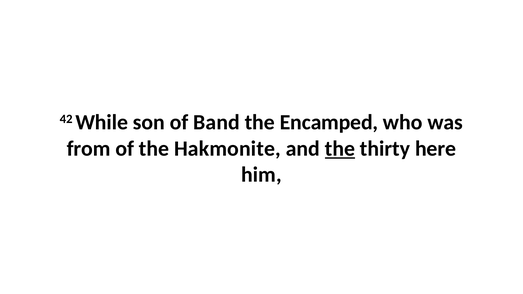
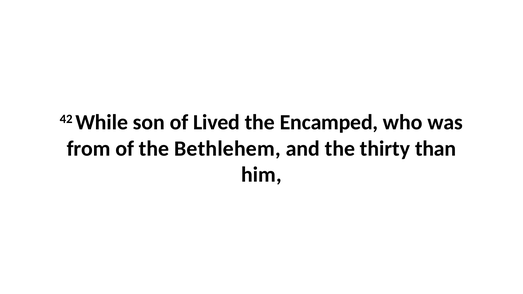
Band: Band -> Lived (217, 122)
Hakmonite: Hakmonite -> Bethlehem (227, 149)
the underline: present -> none (340, 149)
here: here -> than (436, 149)
